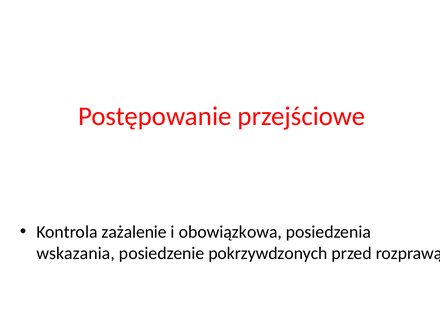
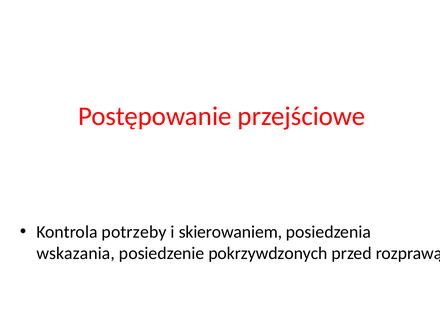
zażalenie: zażalenie -> potrzeby (134, 232)
obowiązkowa: obowiązkowa -> skierowaniem (230, 232)
